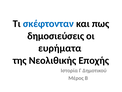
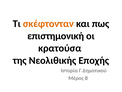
σκέφτονταν colour: blue -> orange (48, 24)
δημοσιεύσεις: δημοσιεύσεις -> επιστημονική (56, 36)
ευρήματα: ευρήματα -> κρατούσα (60, 48)
